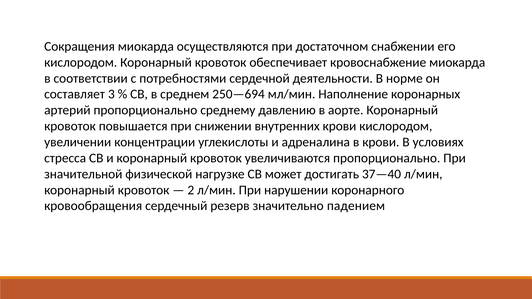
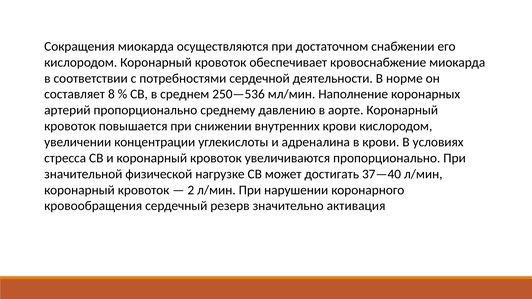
3: 3 -> 8 (111, 94)
250—694: 250—694 -> 250—536 (239, 94)
падением: падением -> активация (356, 206)
